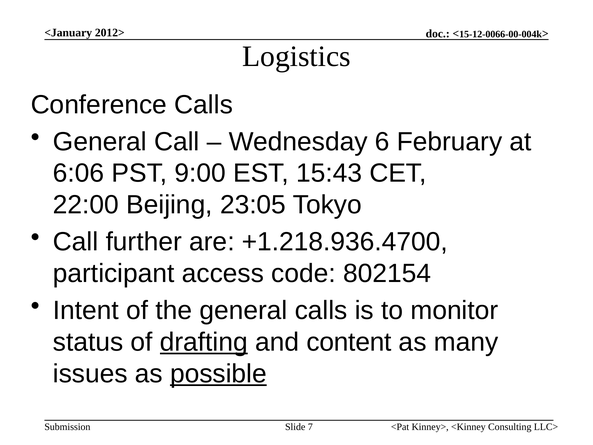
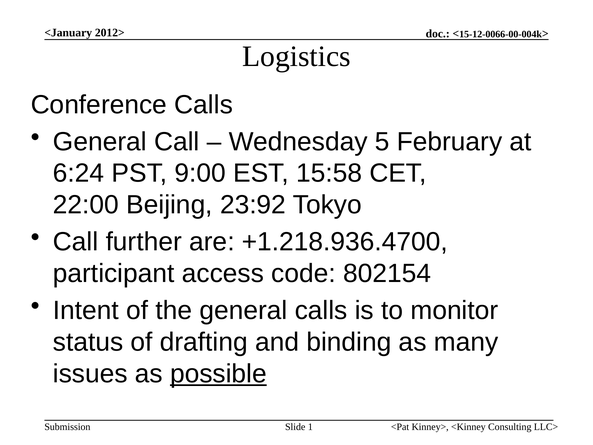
6: 6 -> 5 (382, 142)
6:06: 6:06 -> 6:24 (79, 173)
15:43: 15:43 -> 15:58 (329, 173)
23:05: 23:05 -> 23:92 (253, 205)
drafting underline: present -> none (204, 342)
content: content -> binding (349, 342)
7: 7 -> 1 (310, 427)
